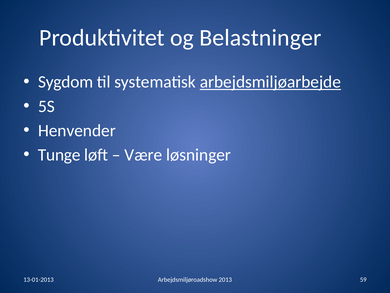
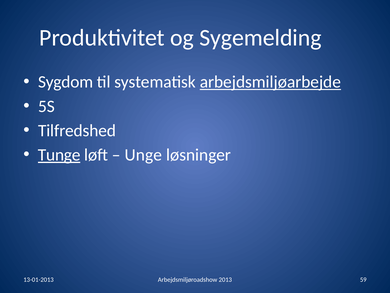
Belastninger: Belastninger -> Sygemelding (260, 38)
Henvender: Henvender -> Tilfredshed (77, 130)
Tunge underline: none -> present (59, 155)
Være: Være -> Unge (143, 155)
